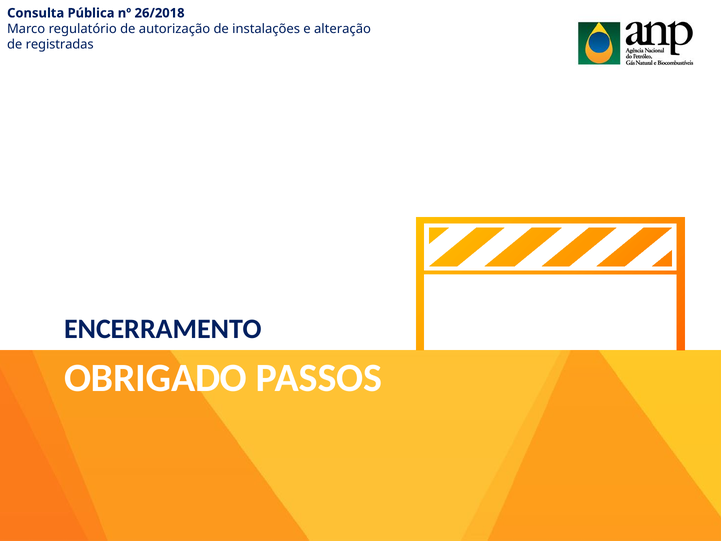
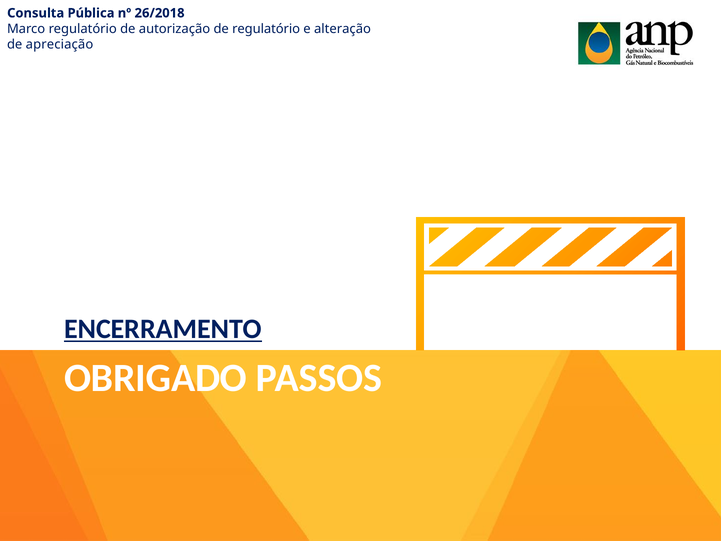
instalações: instalações -> regulatório (266, 29)
registradas: registradas -> apreciação (60, 44)
ENCERRAMENTO underline: none -> present (163, 329)
